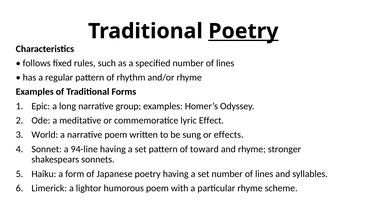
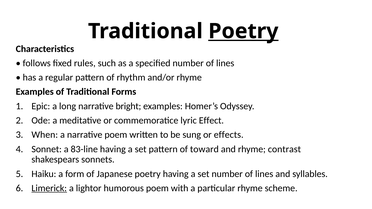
group: group -> bright (128, 106)
World: World -> When (45, 135)
94-line: 94-line -> 83-line (84, 149)
stronger: stronger -> contrast (284, 149)
Limerick underline: none -> present (49, 188)
